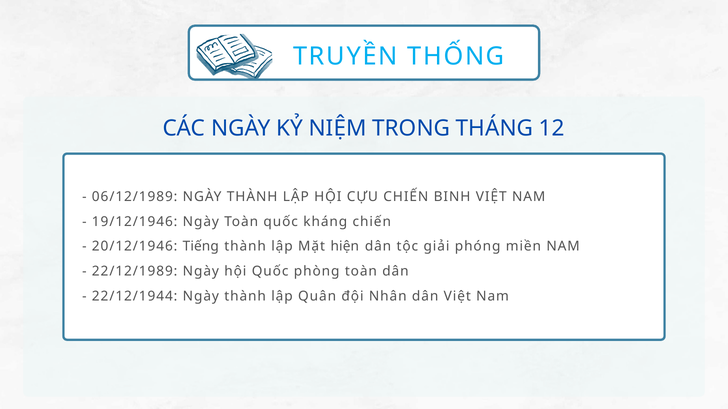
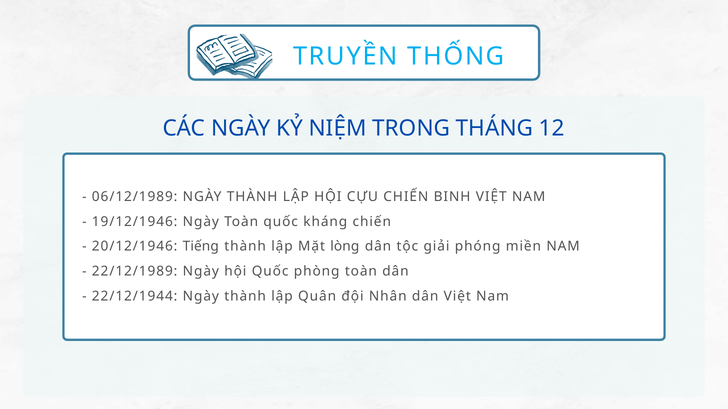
hiện: hiện -> lòng (345, 247)
